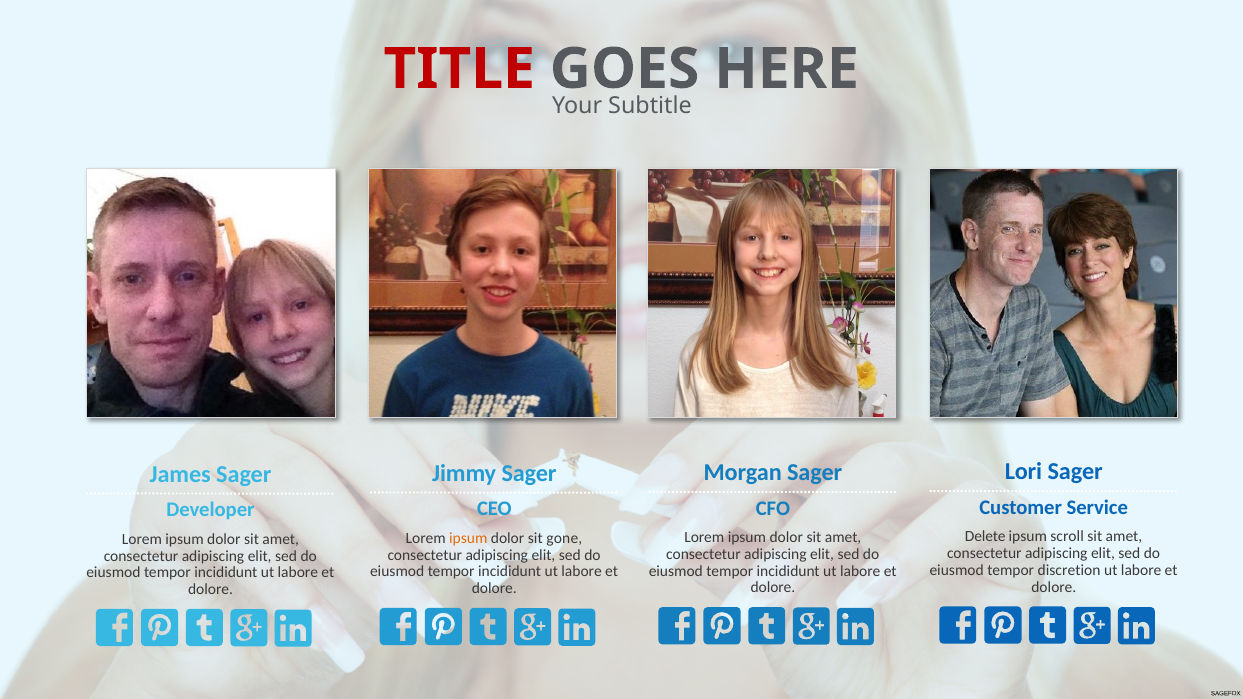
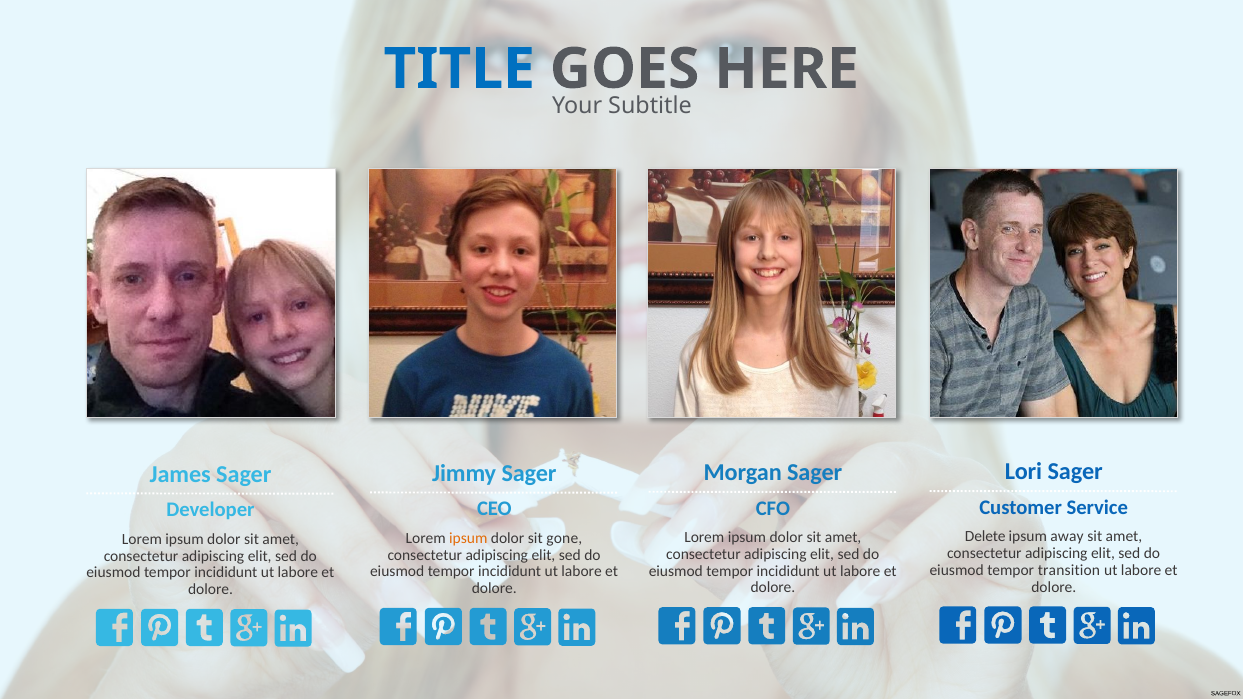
TITLE colour: red -> blue (459, 69)
scroll: scroll -> away (1067, 537)
discretion: discretion -> transition (1069, 570)
